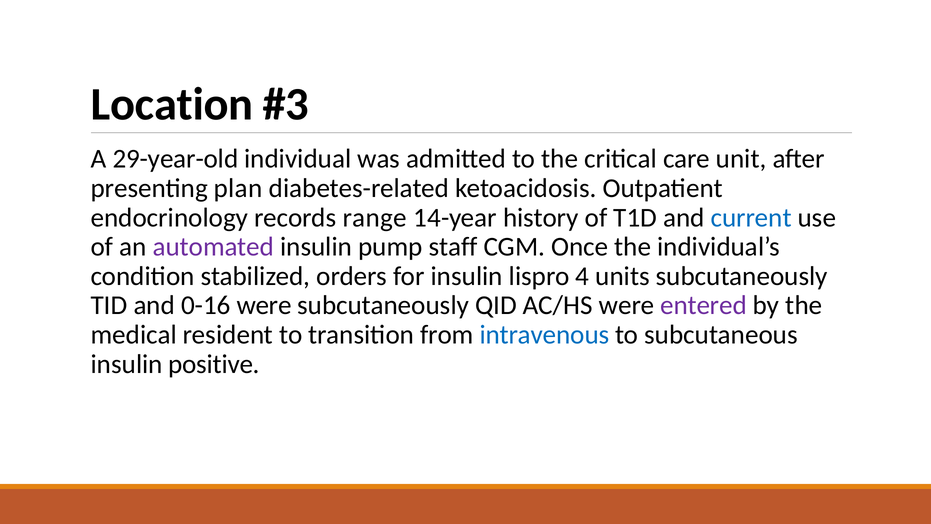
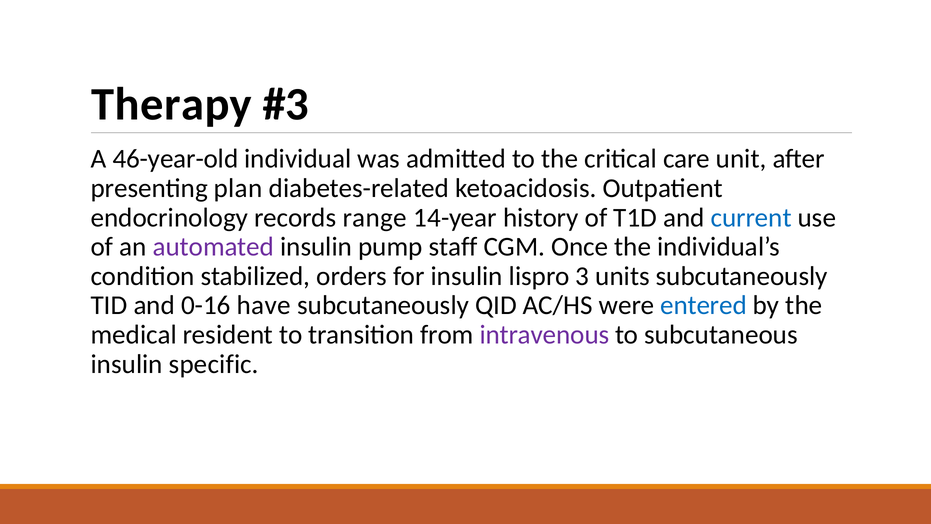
Location: Location -> Therapy (172, 104)
29-year-old: 29-year-old -> 46-year-old (175, 159)
4: 4 -> 3 (582, 276)
0-16 were: were -> have (264, 305)
entered colour: purple -> blue (704, 305)
intravenous colour: blue -> purple (544, 335)
positive: positive -> specific (214, 364)
